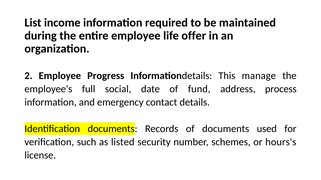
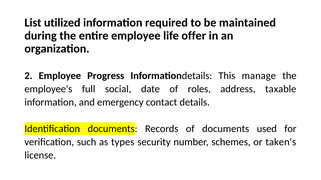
income: income -> utilized (62, 23)
fund: fund -> roles (199, 89)
process: process -> taxable (281, 89)
listed: listed -> types (123, 142)
hours's: hours's -> taken's (281, 142)
